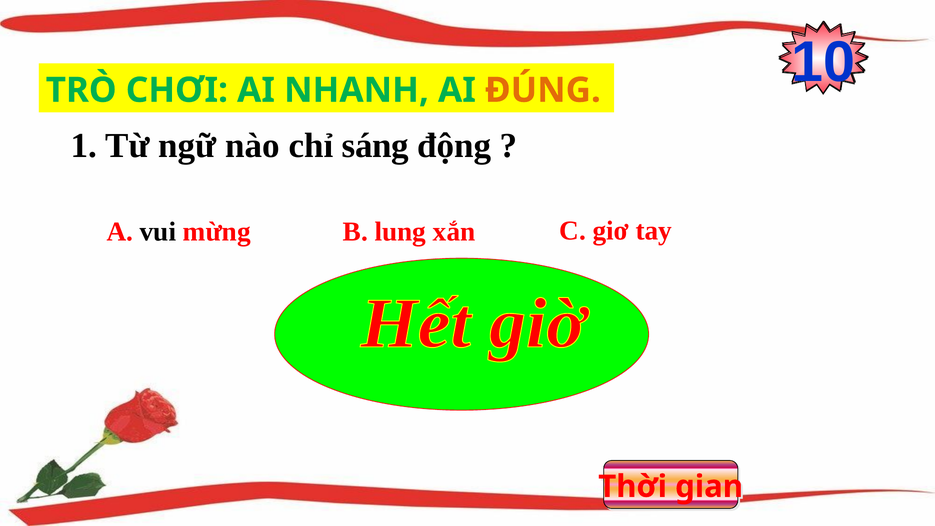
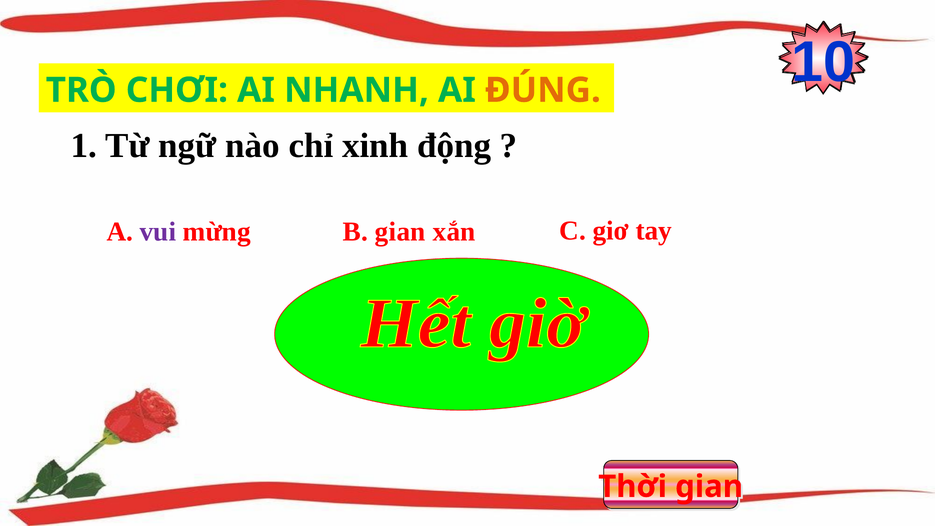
sáng: sáng -> xinh (375, 146)
vui colour: black -> purple (158, 232)
B lung: lung -> gian (400, 232)
